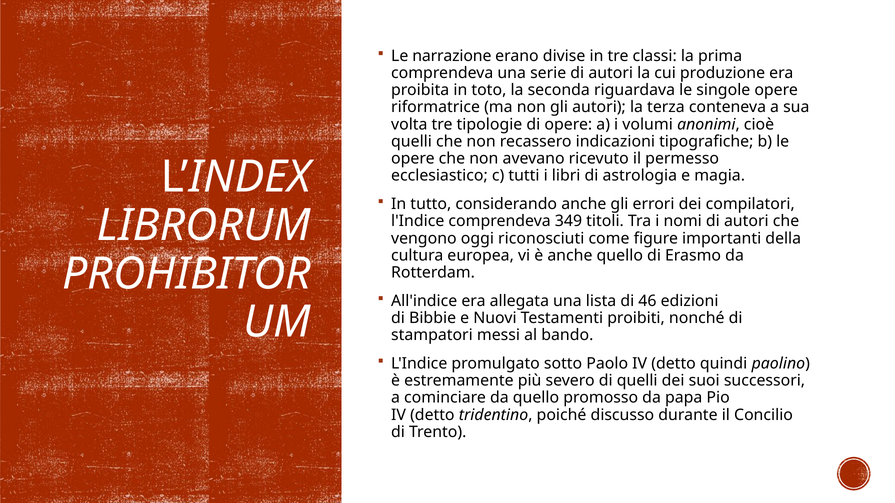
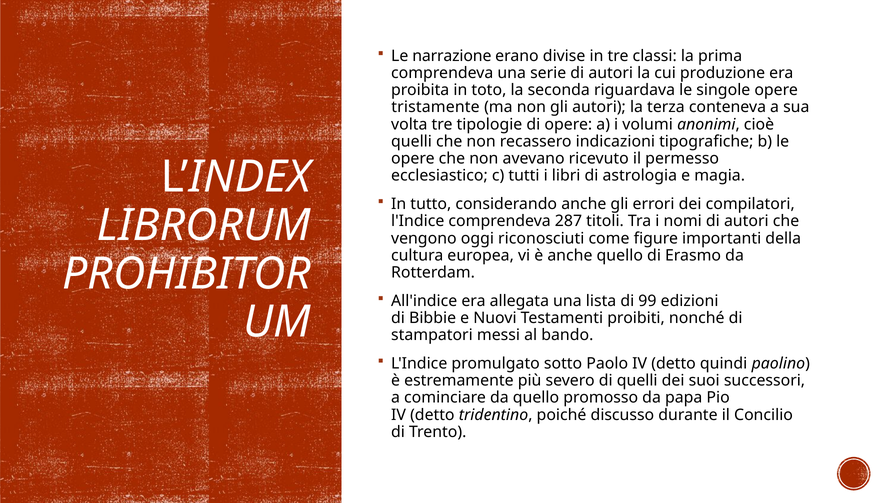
riformatrice: riformatrice -> tristamente (435, 107)
349: 349 -> 287 (568, 221)
46: 46 -> 99 (647, 301)
